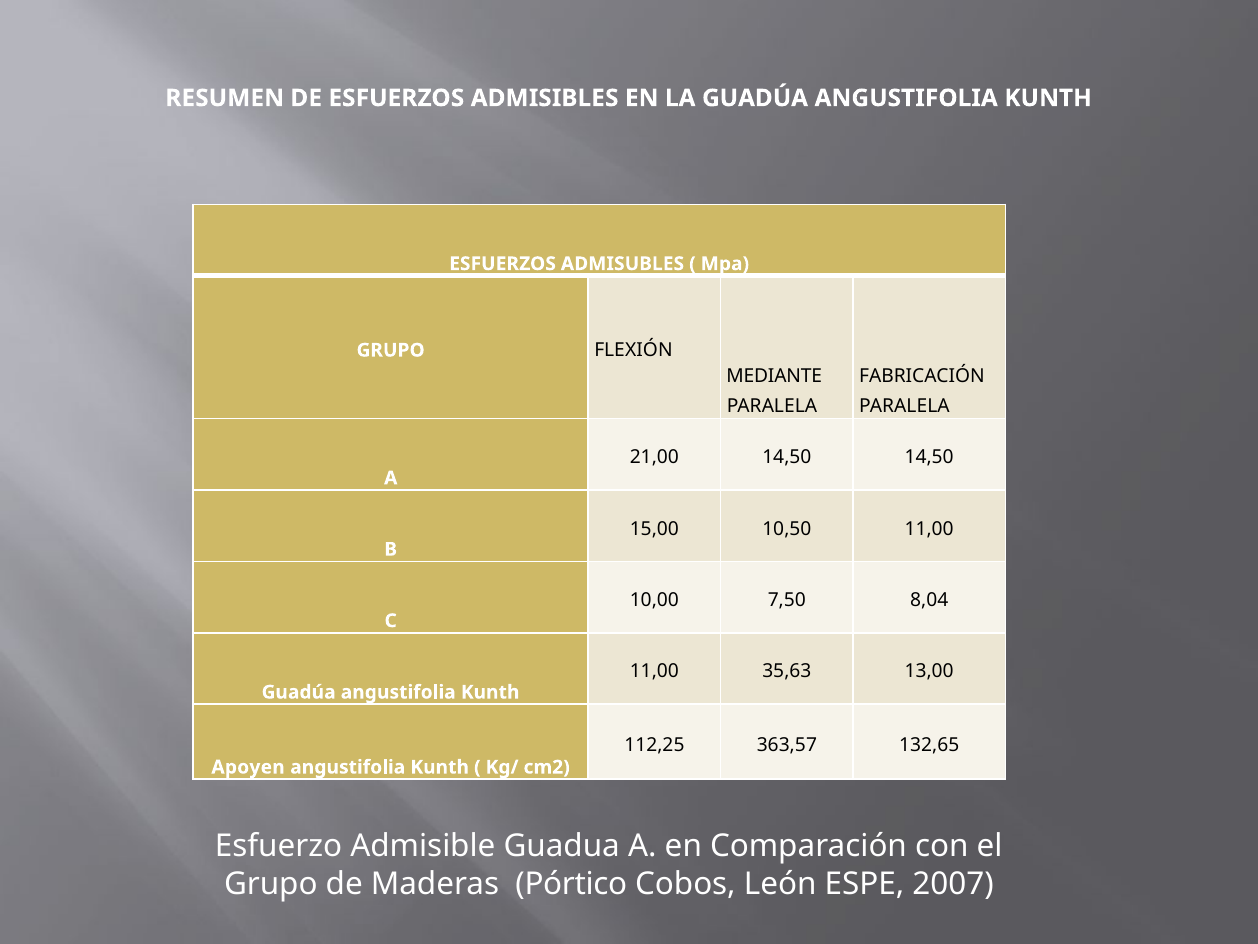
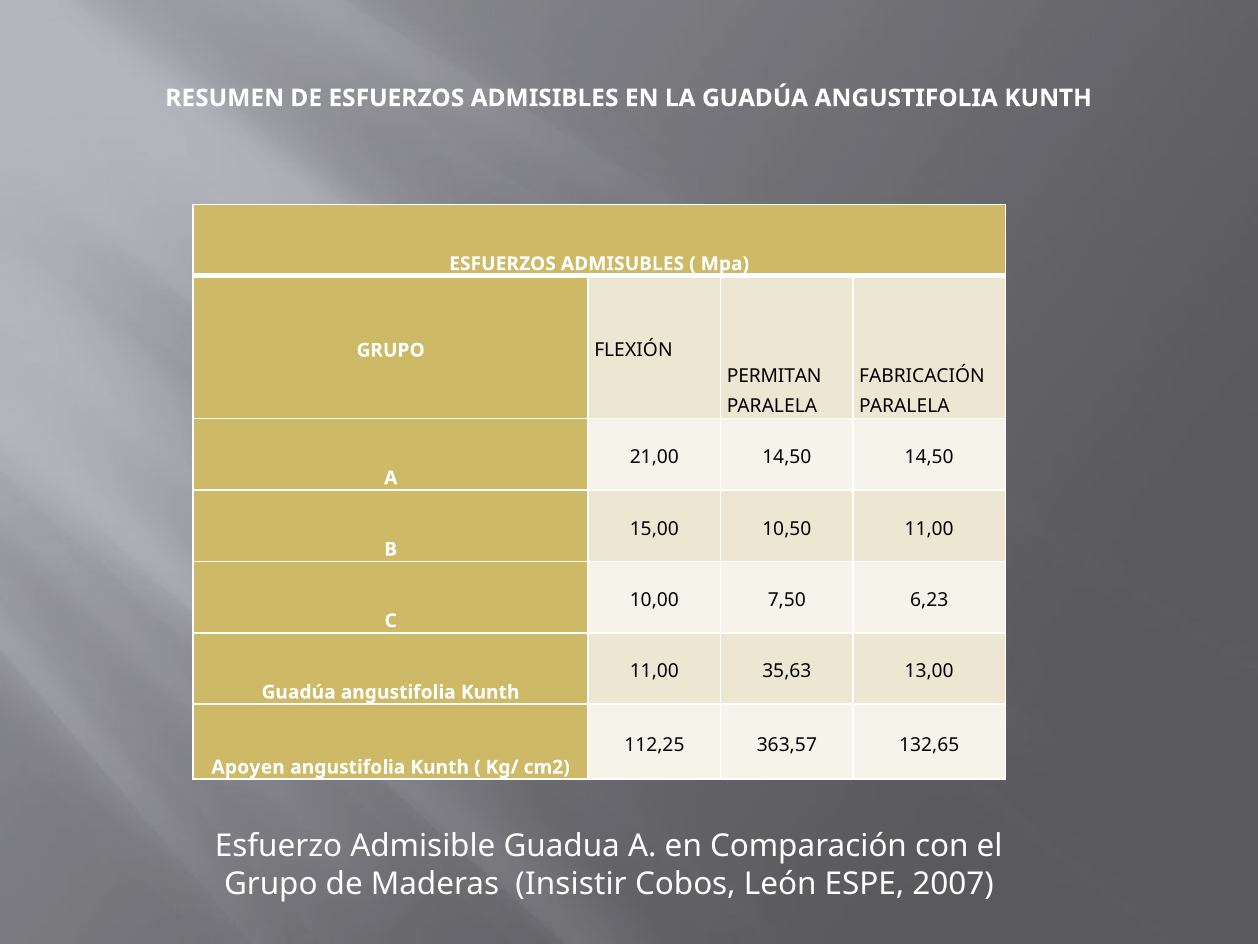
MEDIANTE: MEDIANTE -> PERMITAN (774, 376)
8,04: 8,04 -> 6,23 (929, 600)
Pórtico: Pórtico -> Insistir (571, 883)
